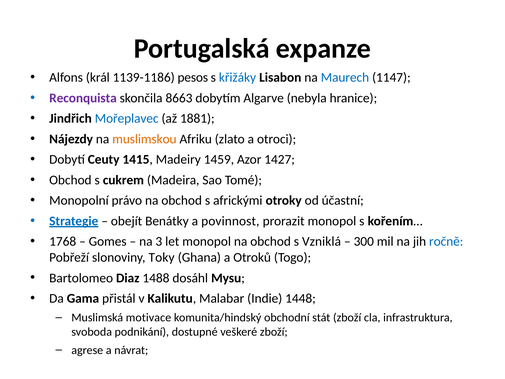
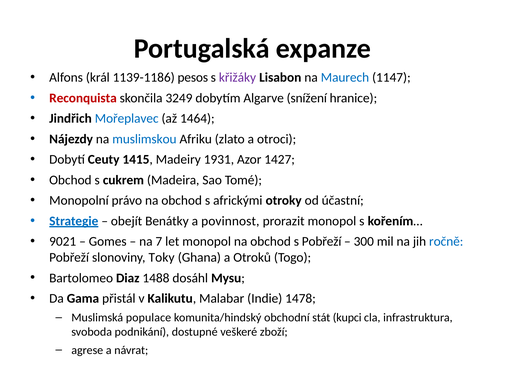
křižáky colour: blue -> purple (237, 78)
Reconquista colour: purple -> red (83, 98)
8663: 8663 -> 3249 (179, 98)
nebyla: nebyla -> snížení (307, 98)
1881: 1881 -> 1464 (197, 118)
muslimskou colour: orange -> blue (144, 139)
1459: 1459 -> 1931 (219, 159)
1768: 1768 -> 9021 (63, 241)
3: 3 -> 7 (159, 241)
s Vzniklá: Vzniklá -> Pobřeží (322, 241)
1448: 1448 -> 1478 (300, 298)
motivace: motivace -> populace (149, 317)
stát zboží: zboží -> kupci (347, 317)
